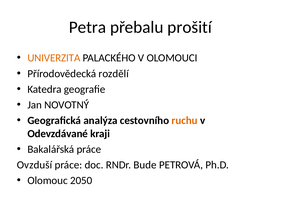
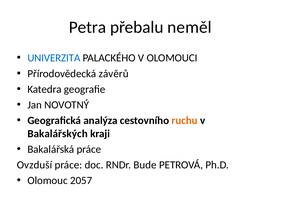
prošití: prošití -> neměl (190, 27)
UNIVERZITA colour: orange -> blue (54, 58)
rozdělí: rozdělí -> závěrů (114, 74)
Odevzdávané: Odevzdávané -> Bakalářských (58, 134)
2050: 2050 -> 2057 (81, 180)
